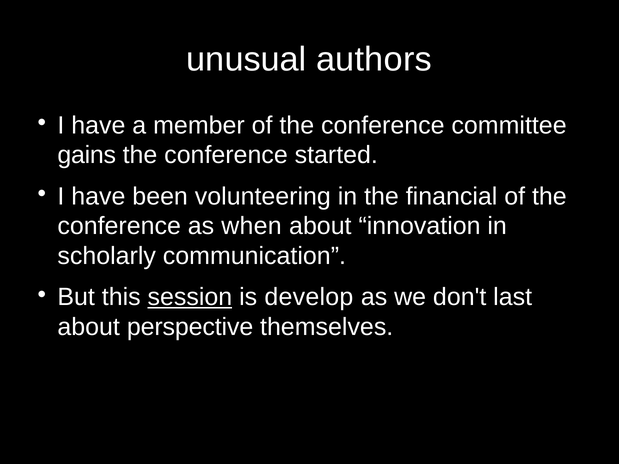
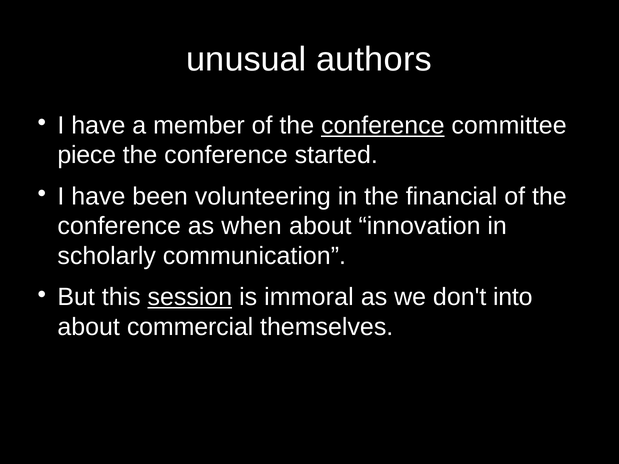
conference underline: none -> present (383, 125)
gains: gains -> piece (87, 155)
develop: develop -> immoral (309, 297)
last: last -> into (513, 297)
perspective: perspective -> commercial (190, 327)
